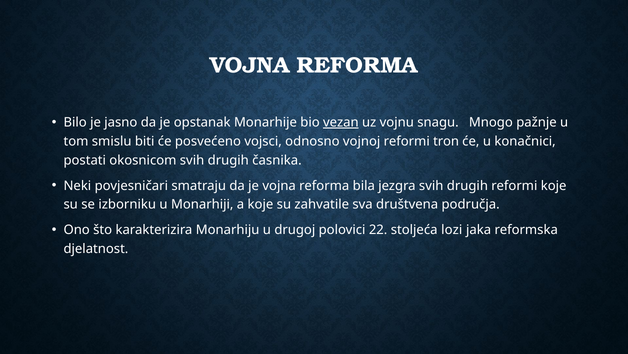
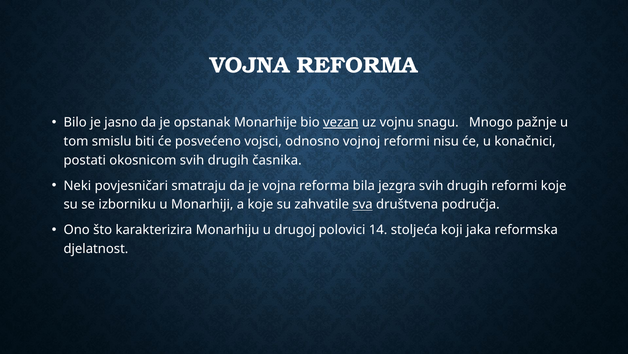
tron: tron -> nisu (446, 141)
sva underline: none -> present (363, 204)
22: 22 -> 14 (378, 230)
lozi: lozi -> koji (452, 230)
